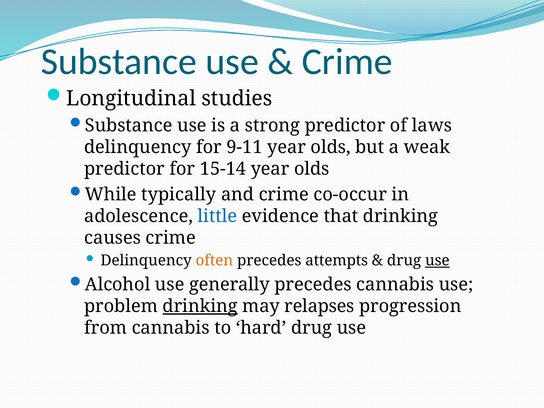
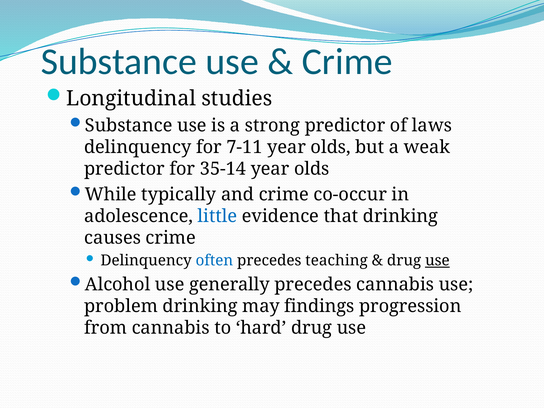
9-11: 9-11 -> 7-11 (244, 147)
15-14: 15-14 -> 35-14 (223, 169)
often colour: orange -> blue (214, 261)
attempts: attempts -> teaching (337, 261)
drinking underline: present -> none (200, 306)
relapses: relapses -> findings (319, 306)
